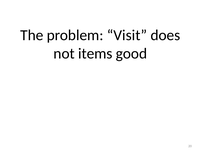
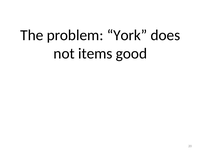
Visit: Visit -> York (127, 35)
